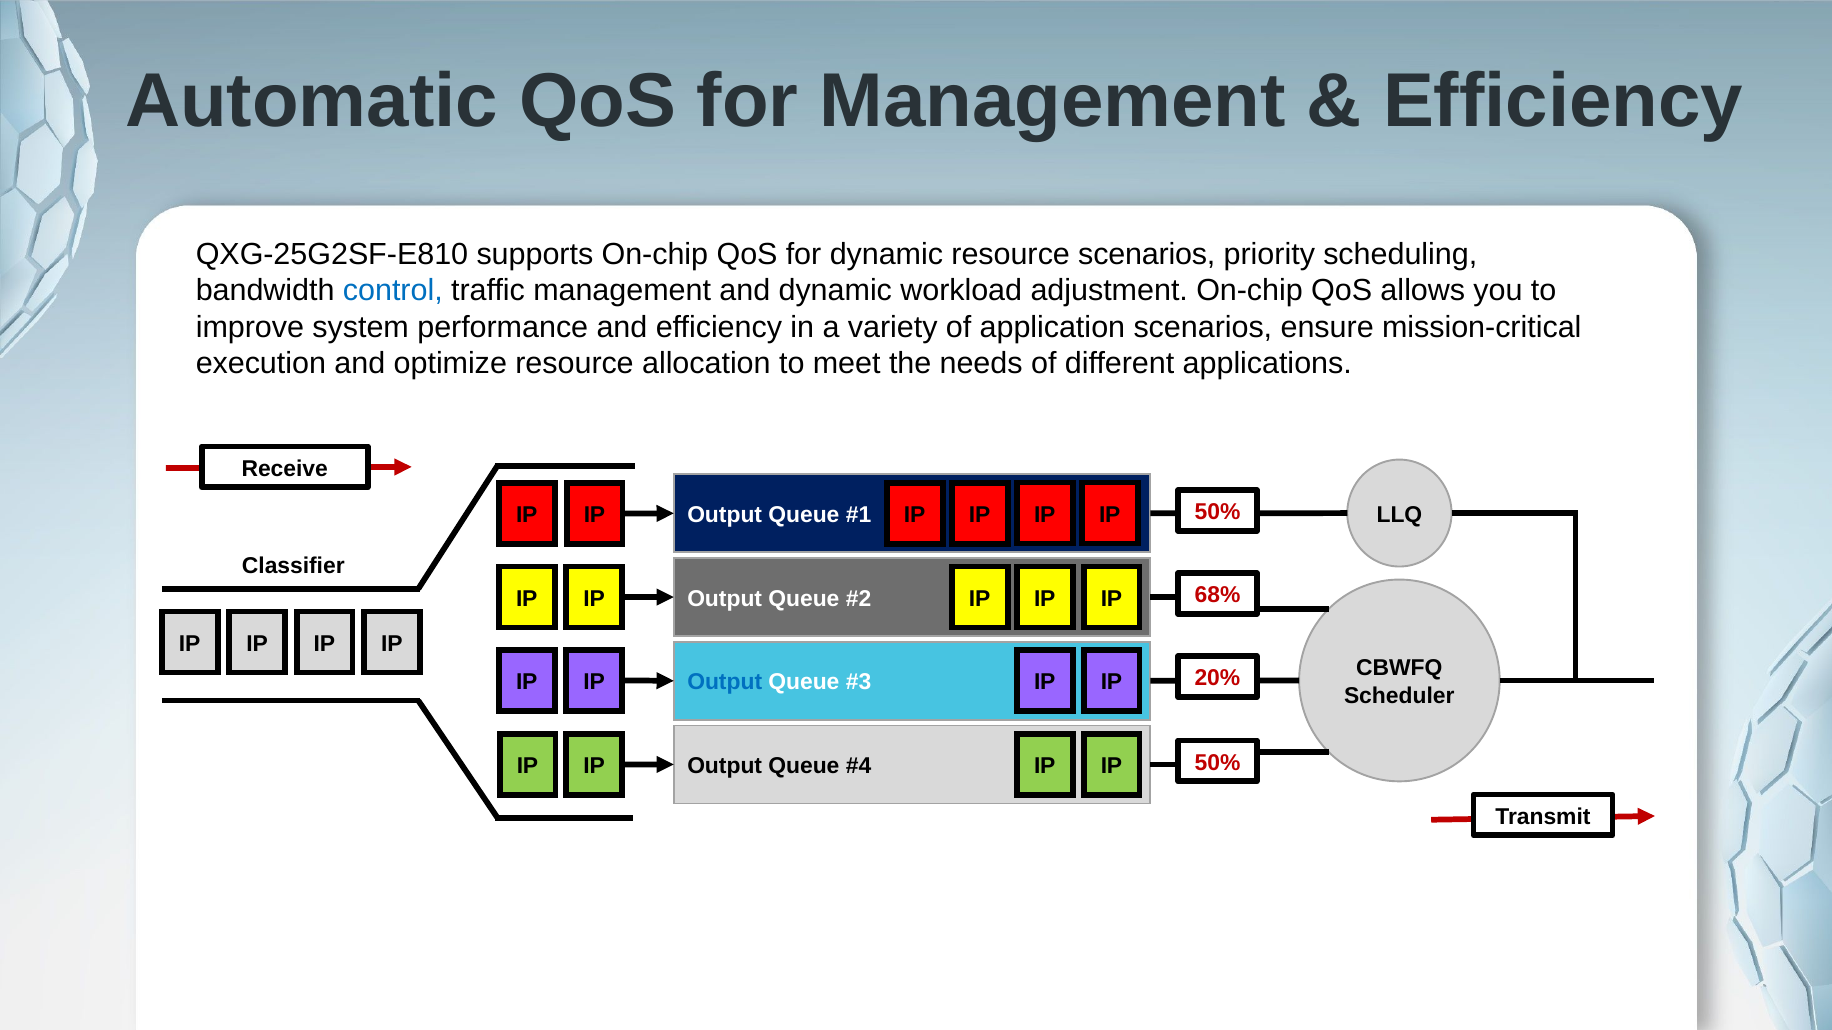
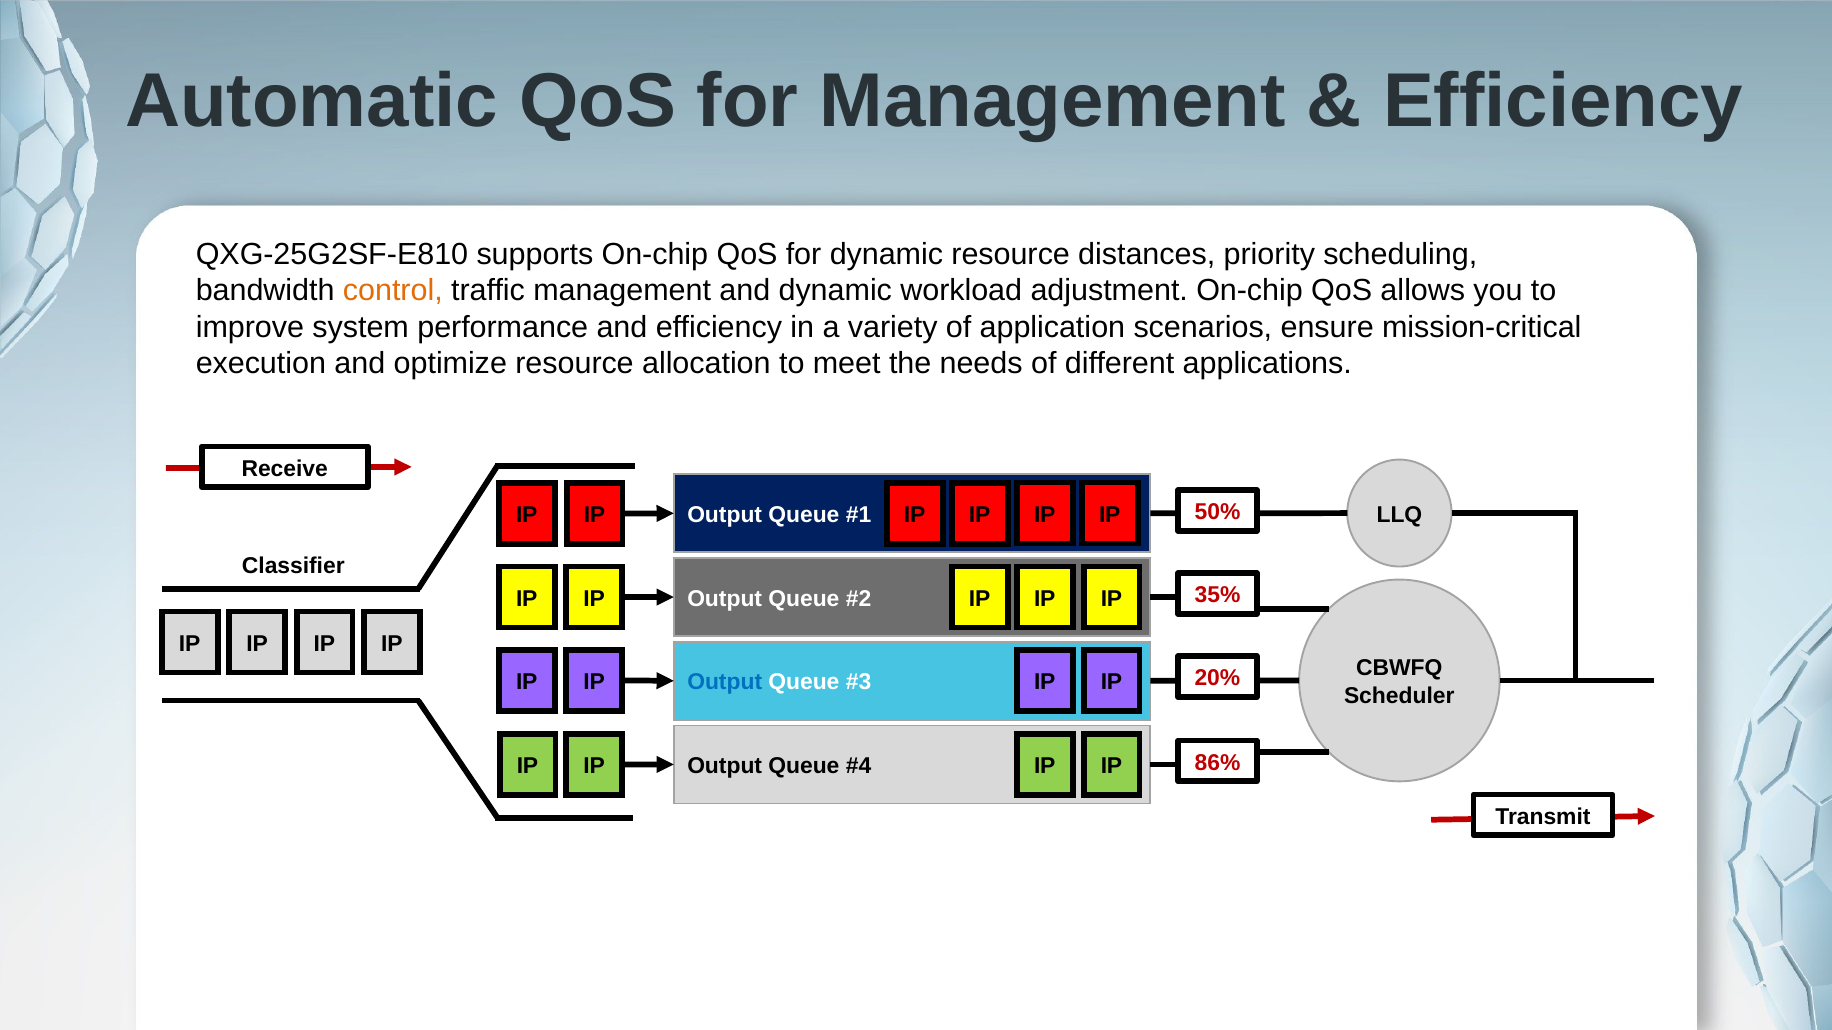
resource scenarios: scenarios -> distances (1147, 254)
control colour: blue -> orange (393, 291)
68%: 68% -> 35% (1218, 595)
50%: 50% -> 86% (1217, 763)
